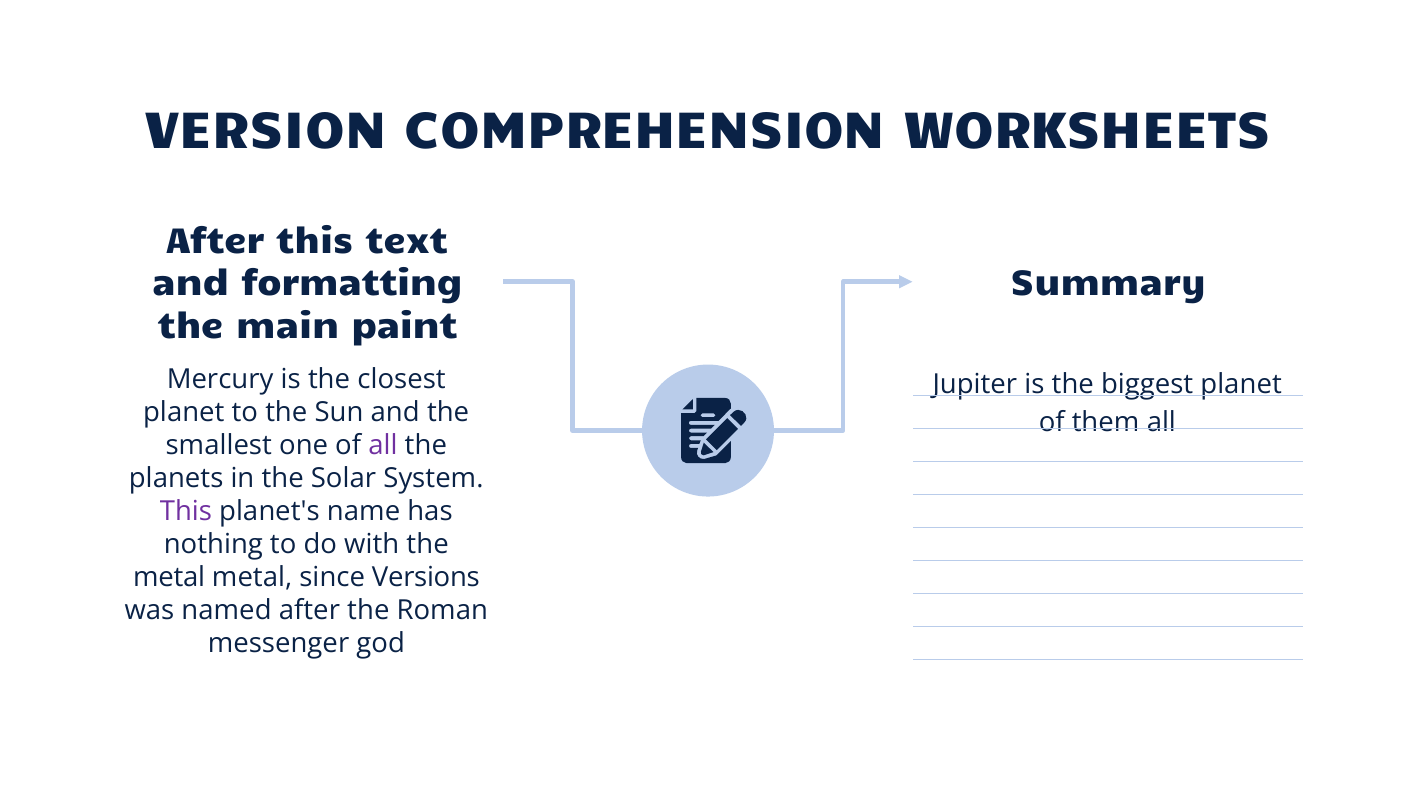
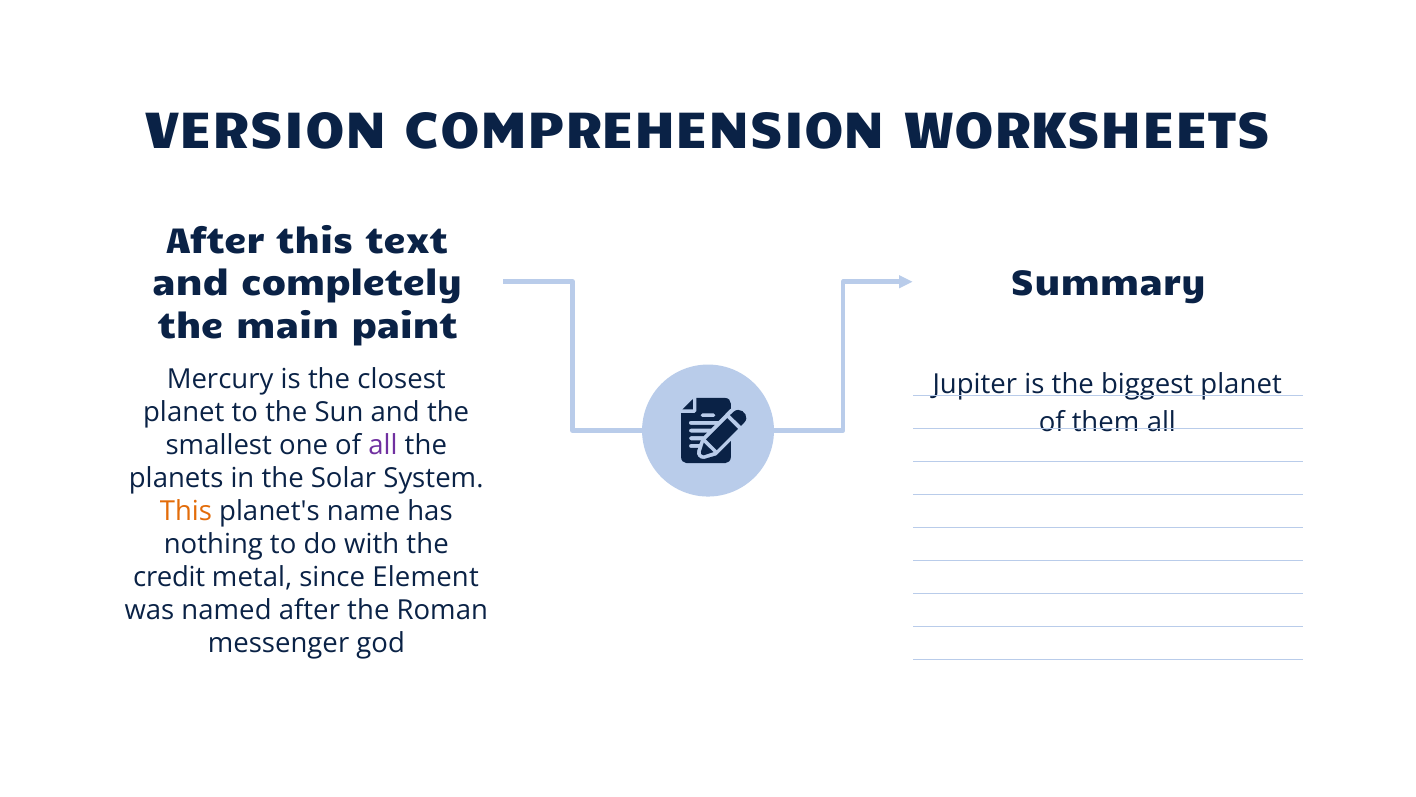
formatting: formatting -> completely (352, 284)
This colour: purple -> orange (186, 511)
metal: metal -> credit (169, 577)
Versions: Versions -> Element (426, 577)
